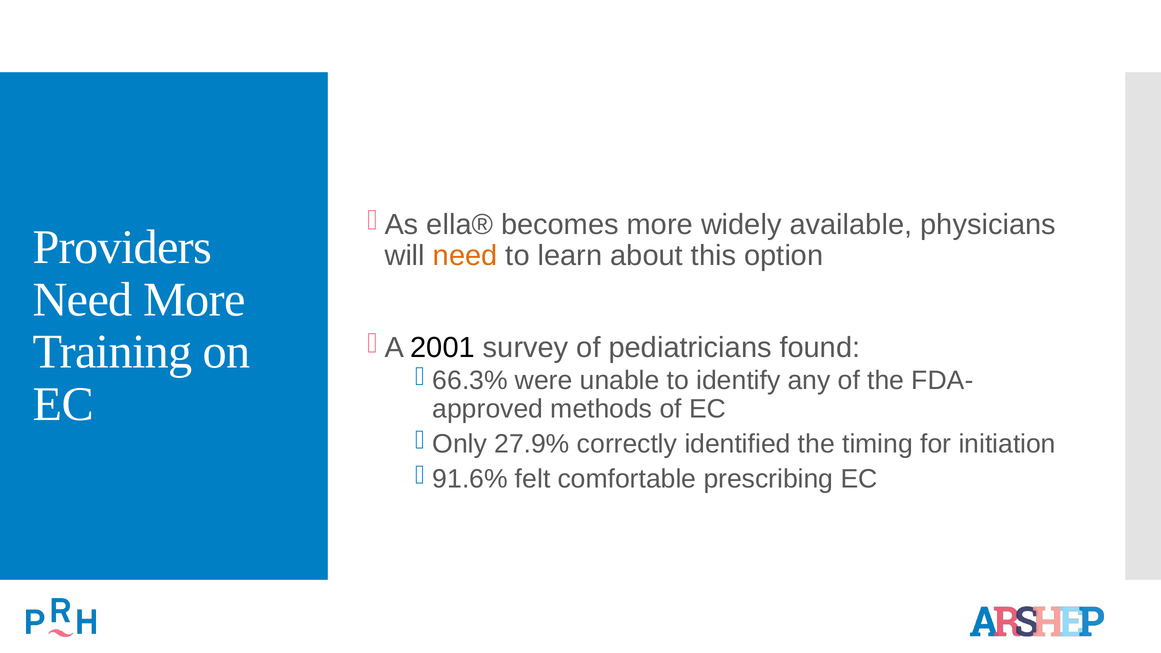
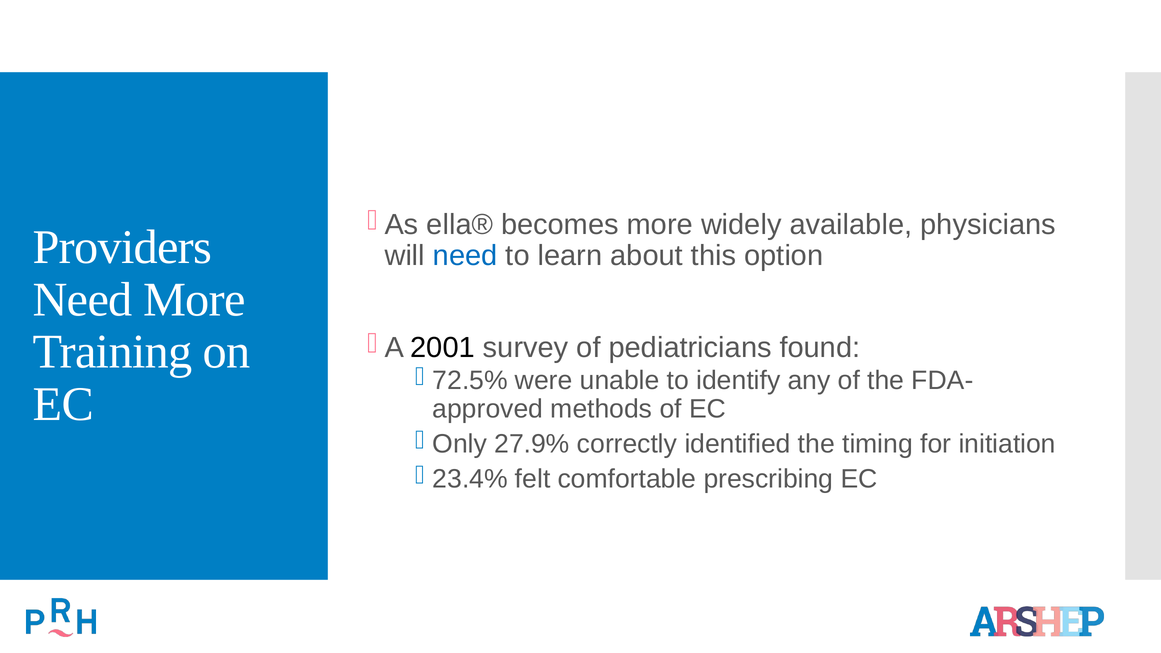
need colour: orange -> blue (465, 256)
66.3%: 66.3% -> 72.5% (470, 381)
91.6%: 91.6% -> 23.4% (470, 479)
